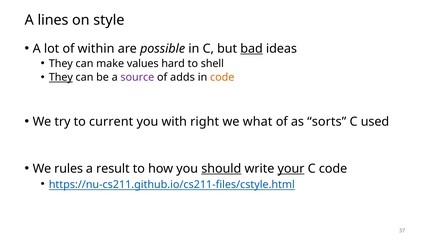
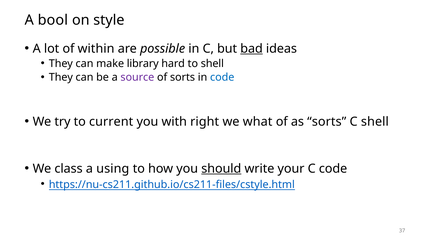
lines: lines -> bool (53, 20)
values: values -> library (143, 63)
They underline: present -> none (61, 77)
of adds: adds -> sorts (183, 77)
code colour: orange -> blue (222, 77)
C used: used -> shell (375, 122)
rules: rules -> class (69, 168)
result: result -> using (113, 168)
your underline: present -> none (291, 168)
